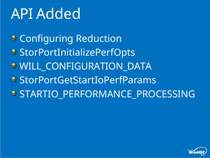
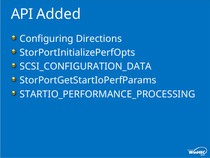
Reduction: Reduction -> Directions (99, 39)
WILL_CONFIGURATION_DATA: WILL_CONFIGURATION_DATA -> SCSI_CONFIGURATION_DATA (86, 66)
